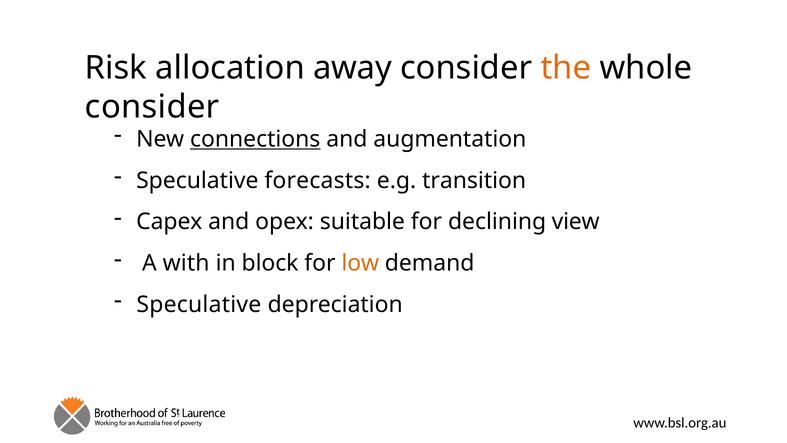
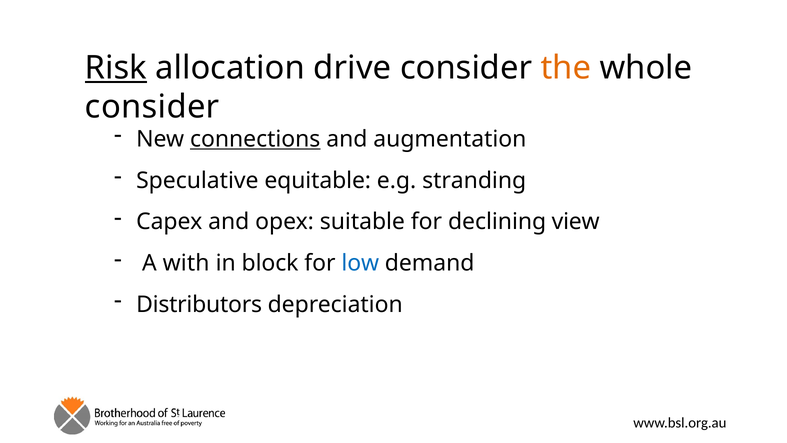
Risk underline: none -> present (116, 68)
away: away -> drive (352, 68)
forecasts: forecasts -> equitable (318, 180)
transition: transition -> stranding (474, 180)
low colour: orange -> blue (360, 263)
Speculative: Speculative -> Distributors (199, 304)
